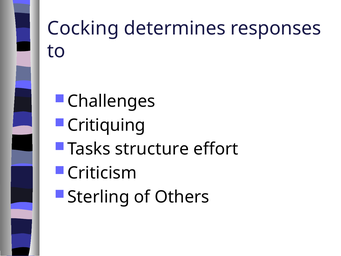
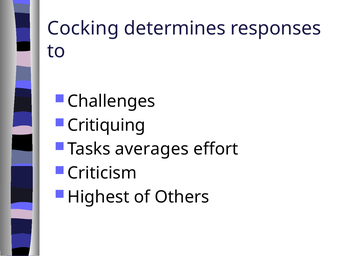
structure: structure -> averages (152, 149)
Sterling: Sterling -> Highest (98, 197)
